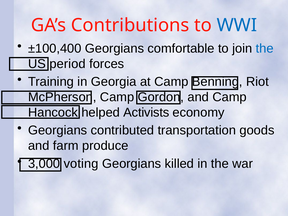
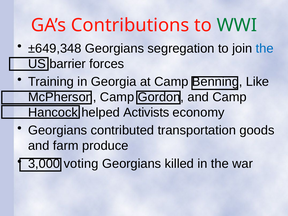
WWI colour: blue -> green (237, 25)
±100,400: ±100,400 -> ±649,348 (55, 48)
comfortable: comfortable -> segregation (181, 48)
period: period -> barrier (68, 64)
Riot: Riot -> Like (257, 82)
